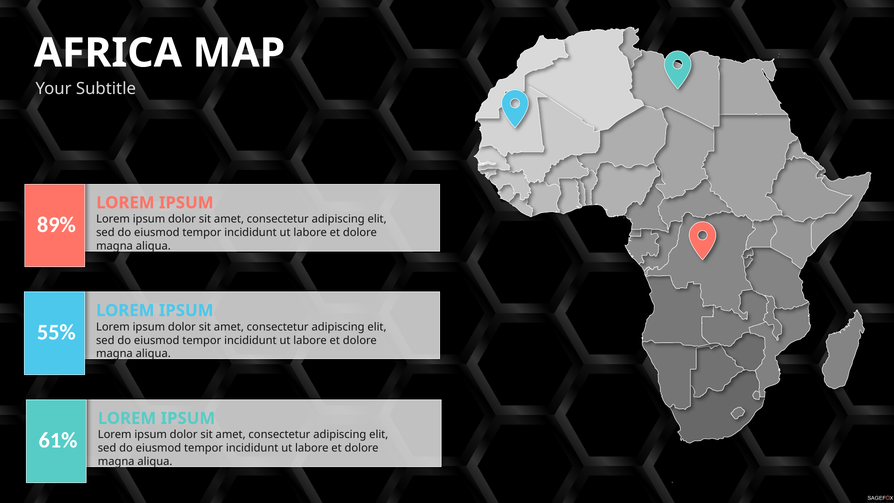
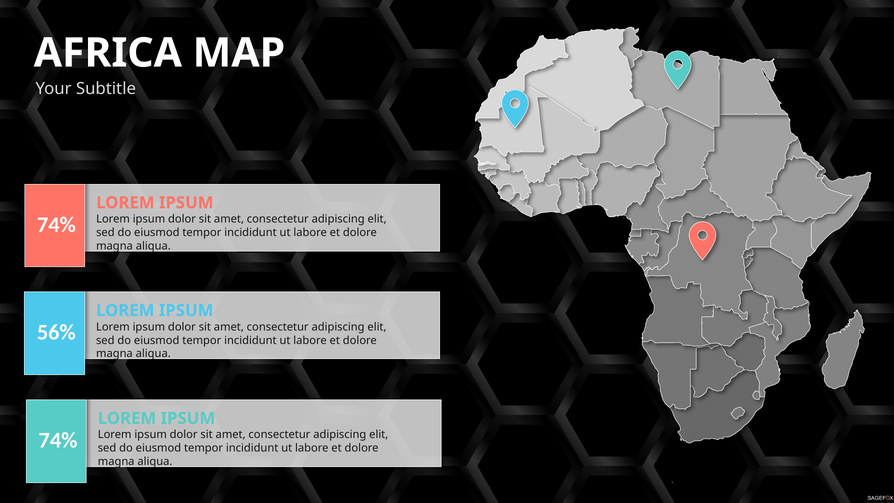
89%: 89% -> 74% (56, 225)
55%: 55% -> 56% (56, 332)
61%: 61% -> 74% (58, 440)
